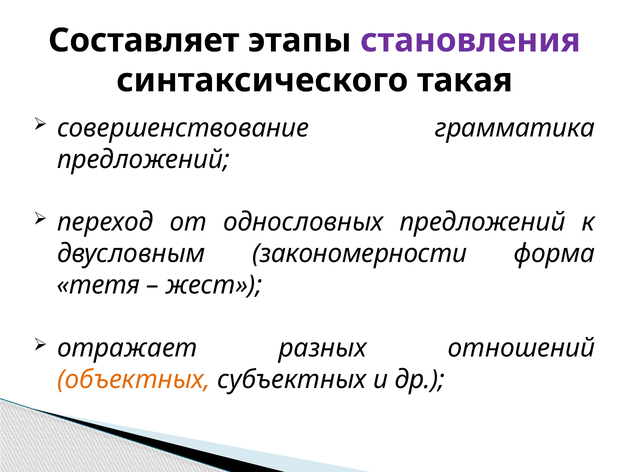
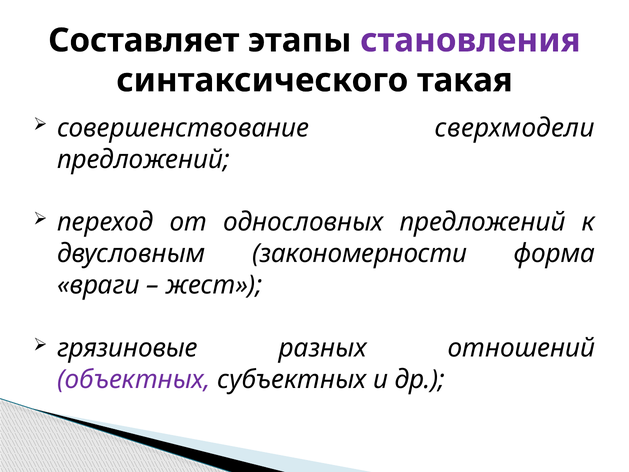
грамматика: грамматика -> сверхмодели (515, 128)
тетя: тетя -> враги (98, 285)
отражает: отражает -> грязиновые (127, 348)
объектных colour: orange -> purple (134, 379)
